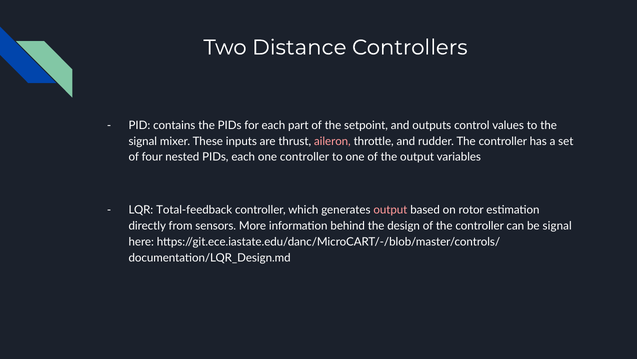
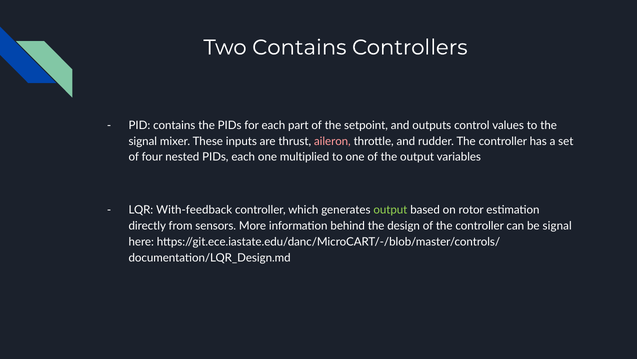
Two Distance: Distance -> Contains (299, 47)
one controller: controller -> multiplied (305, 157)
Total-feedback: Total-feedback -> With-feedback (194, 210)
output colour: pink -> light green (390, 210)
